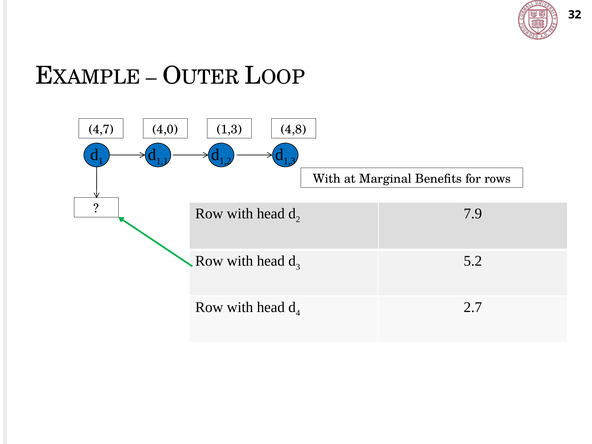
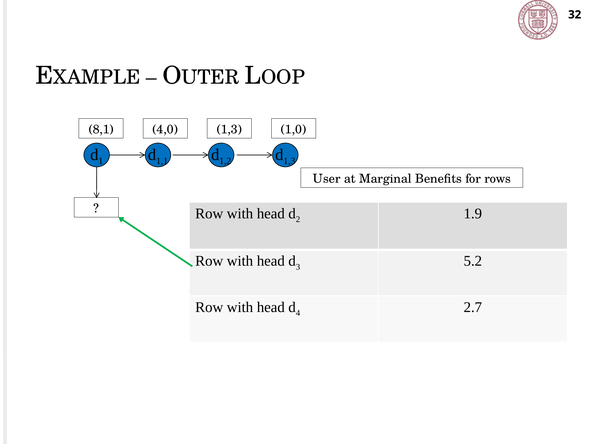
4,7: 4,7 -> 8,1 (101, 130)
4,8: 4,8 -> 1,0 (294, 130)
With: With -> User (327, 179)
7.9: 7.9 -> 1.9 (473, 214)
